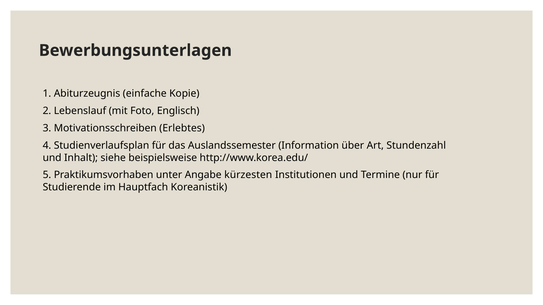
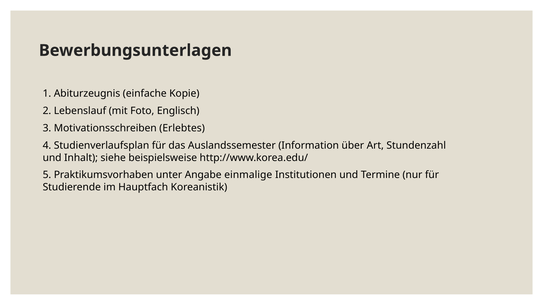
kürzesten: kürzesten -> einmalige (248, 175)
